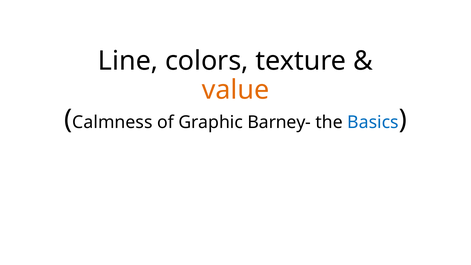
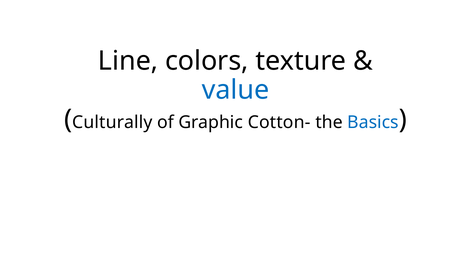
value colour: orange -> blue (235, 90)
Calmness: Calmness -> Culturally (112, 122)
Barney-: Barney- -> Cotton- (279, 122)
